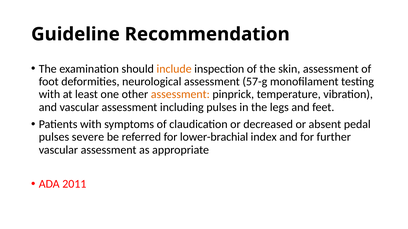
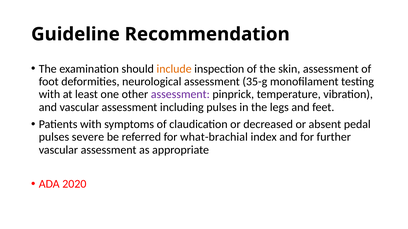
57-g: 57-g -> 35-g (255, 82)
assessment colour: orange -> purple (180, 95)
lower-brachial: lower-brachial -> what-brachial (214, 137)
2011: 2011 -> 2020 (74, 184)
